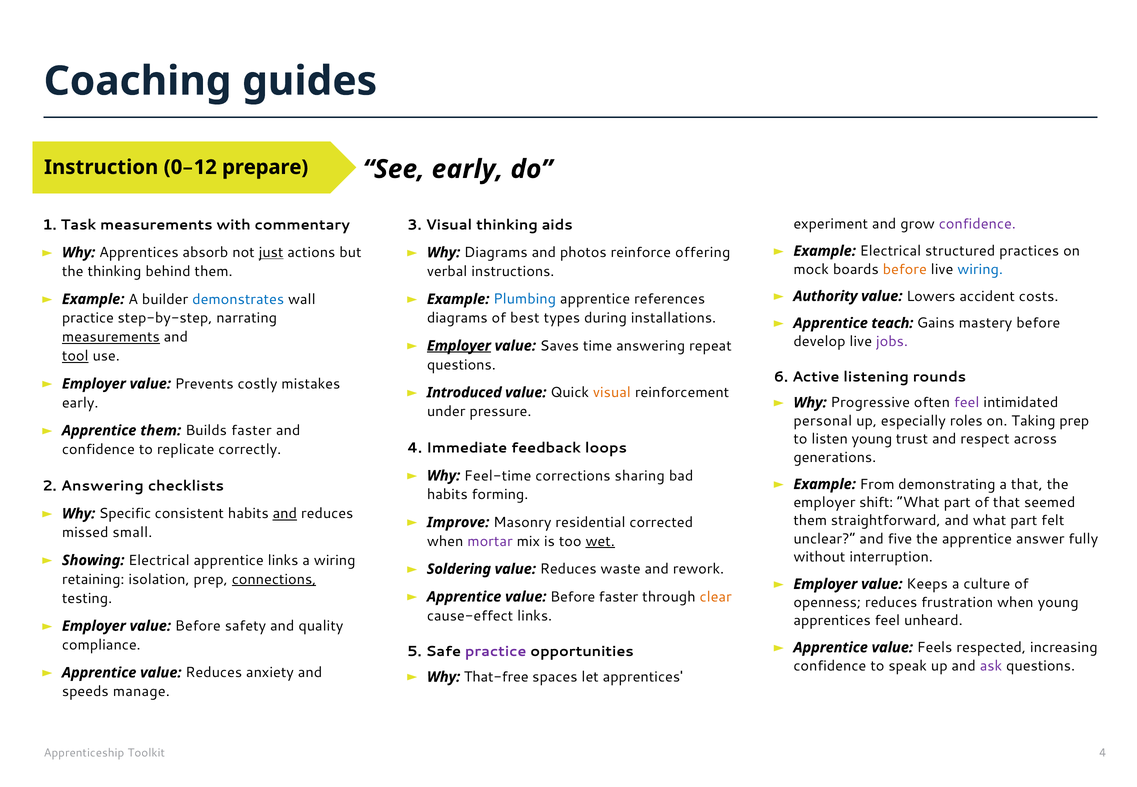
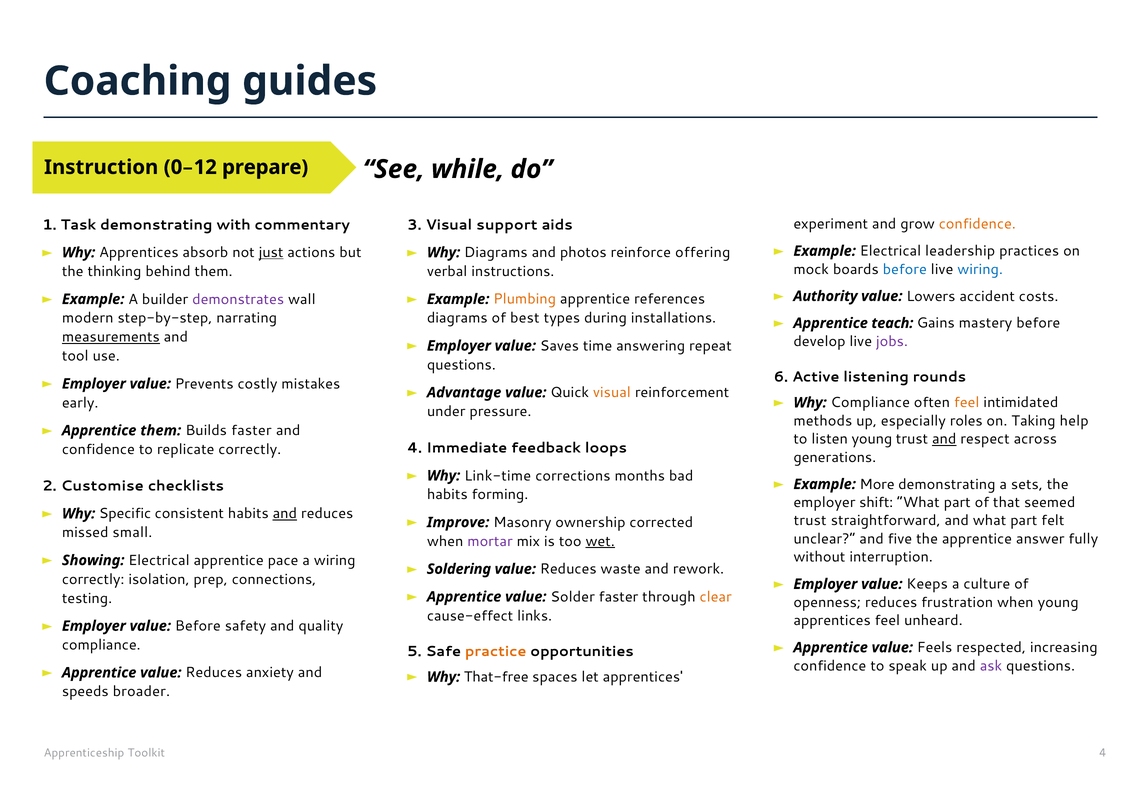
See early: early -> while (468, 169)
confidence colour: purple -> orange (977, 224)
Task measurements: measurements -> demonstrating (156, 225)
Visual thinking: thinking -> support (507, 225)
structured: structured -> leadership (960, 251)
before colour: orange -> blue (905, 269)
Plumbing colour: blue -> orange (525, 299)
demonstrates colour: blue -> purple (238, 299)
practice: practice -> modern (88, 318)
Employer underline: present -> none (459, 346)
tool underline: present -> none (75, 356)
Introduced: Introduced -> Advantage (464, 393)
Why Progressive: Progressive -> Compliance (870, 403)
feel colour: purple -> orange (967, 403)
personal: personal -> methods (823, 421)
Taking prep: prep -> help (1074, 421)
and underline: none -> present (944, 439)
Feel-time: Feel-time -> Link-time (498, 476)
sharing: sharing -> months (640, 476)
From: From -> More (877, 484)
a that: that -> sets (1027, 484)
2 Answering: Answering -> Customise (102, 486)
them: them -> trust (810, 521)
residential: residential -> ownership (590, 522)
apprentice links: links -> pace (283, 560)
retaining: retaining -> correctly (93, 579)
connections underline: present -> none (274, 579)
Apprentice value Before: Before -> Solder (573, 597)
practice colour: purple -> orange (496, 652)
manage: manage -> broader (141, 692)
